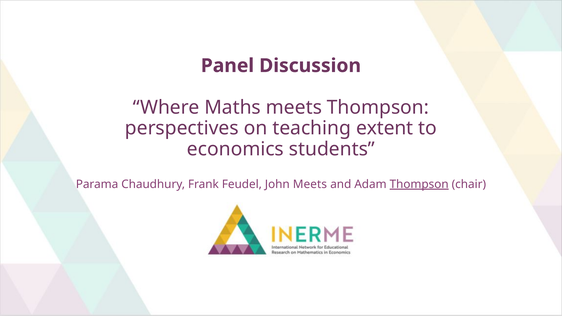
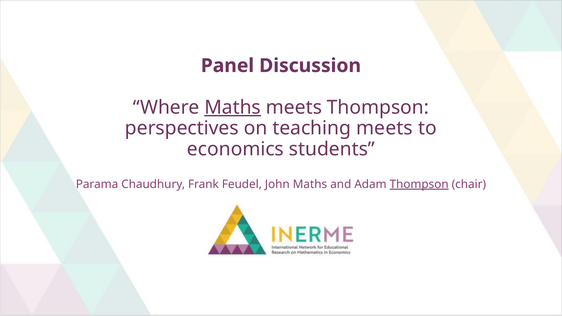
Maths underline: none -> present (233, 107)
teaching extent: extent -> meets (384, 128)
John Meets: Meets -> Maths (310, 184)
